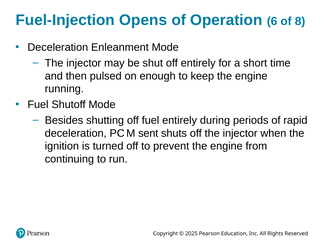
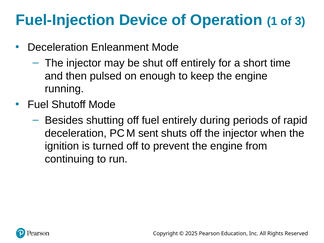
Opens: Opens -> Device (143, 20)
6: 6 -> 1 (272, 21)
8: 8 -> 3 (300, 21)
